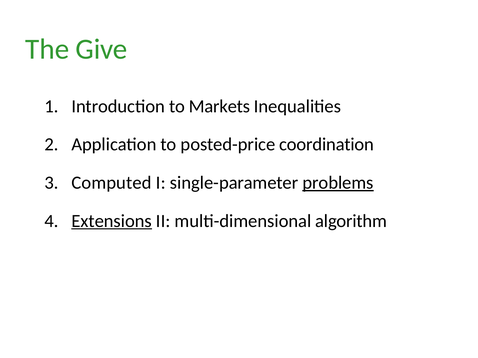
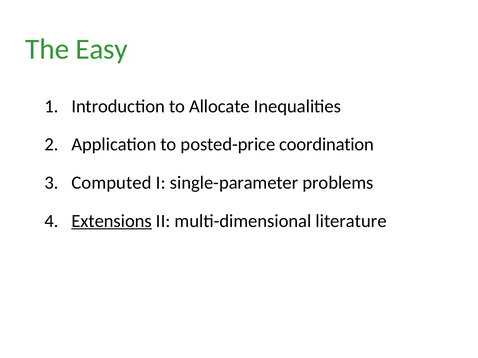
Give: Give -> Easy (102, 49)
Markets: Markets -> Allocate (219, 106)
problems underline: present -> none (338, 183)
algorithm: algorithm -> literature (351, 221)
